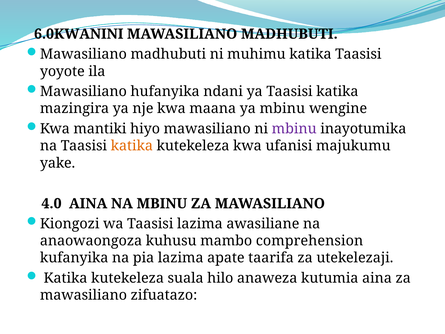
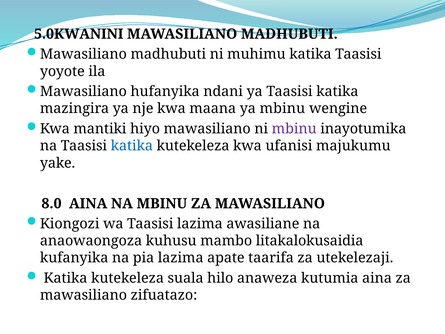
6.0KWANINI: 6.0KWANINI -> 5.0KWANINI (79, 34)
katika colour: orange -> blue (132, 146)
4.0: 4.0 -> 8.0 (51, 203)
comprehension: comprehension -> litakalokusaidia (310, 241)
